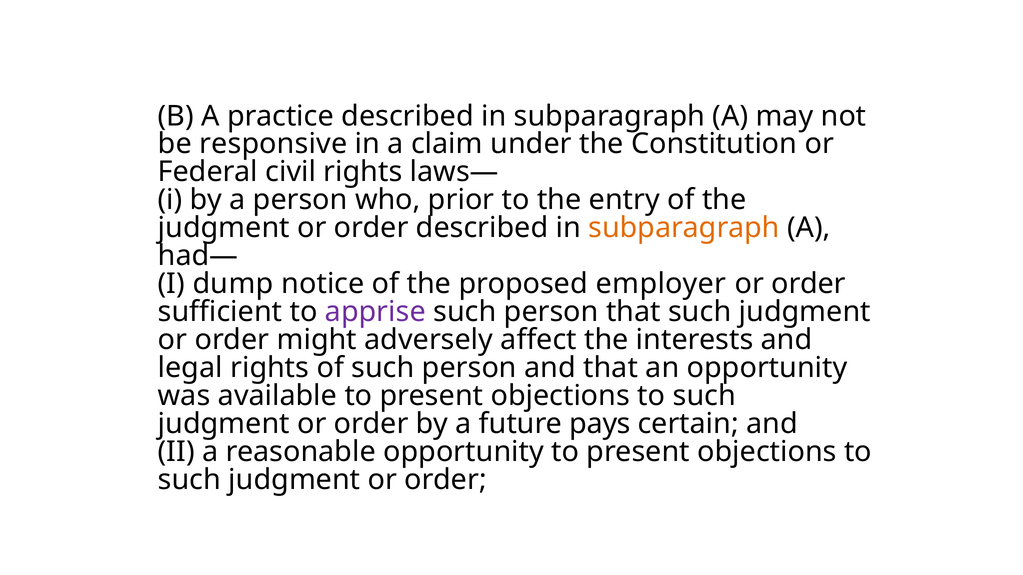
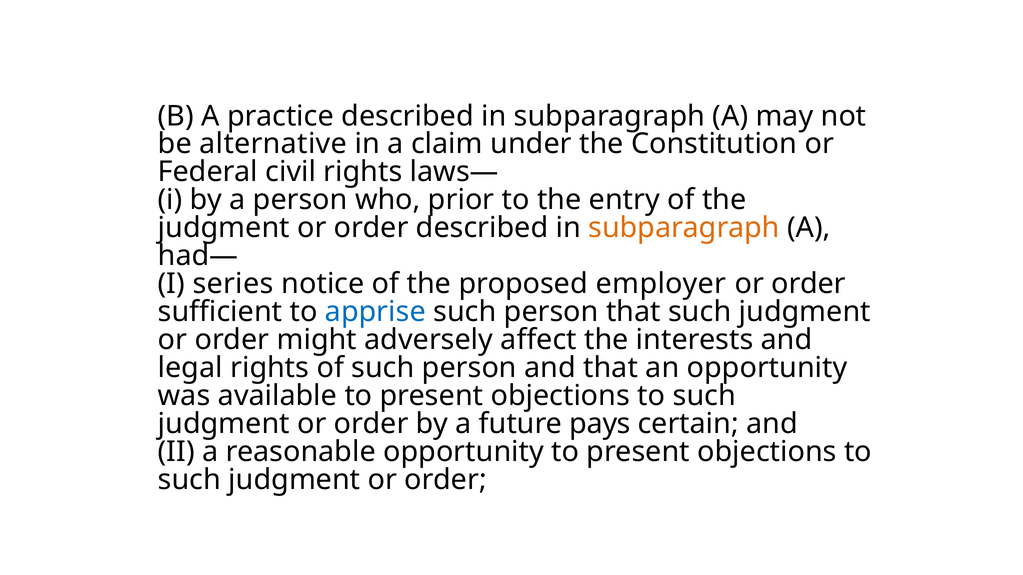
responsive: responsive -> alternative (273, 144)
dump: dump -> series (233, 284)
apprise colour: purple -> blue (375, 312)
